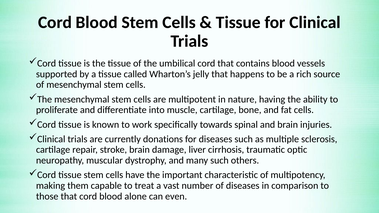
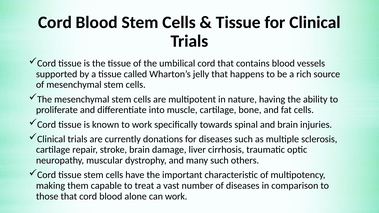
can even: even -> work (176, 196)
